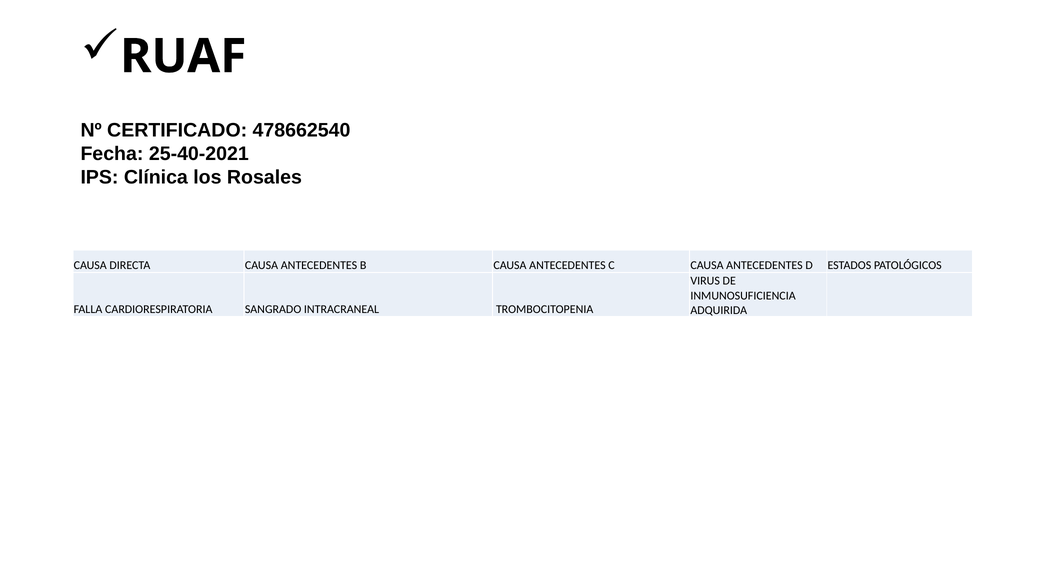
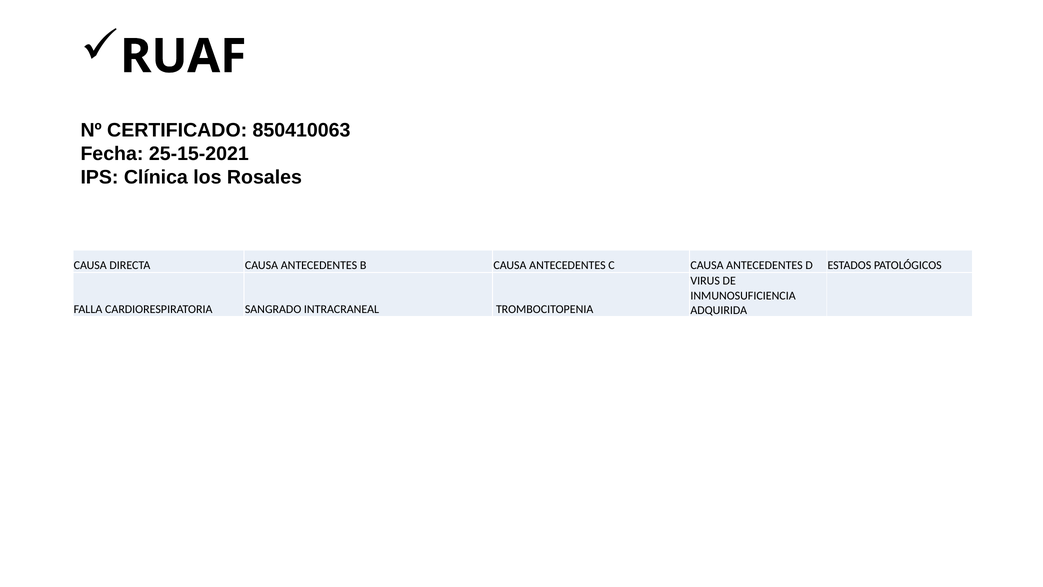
478662540: 478662540 -> 850410063 (301, 130)
25-40-2021: 25-40-2021 -> 25-15-2021 (199, 154)
